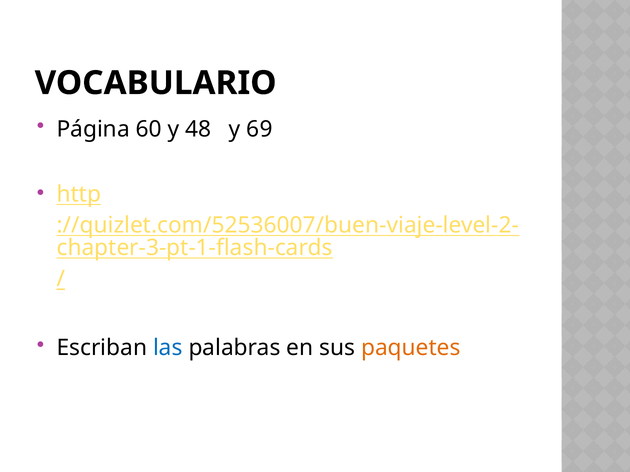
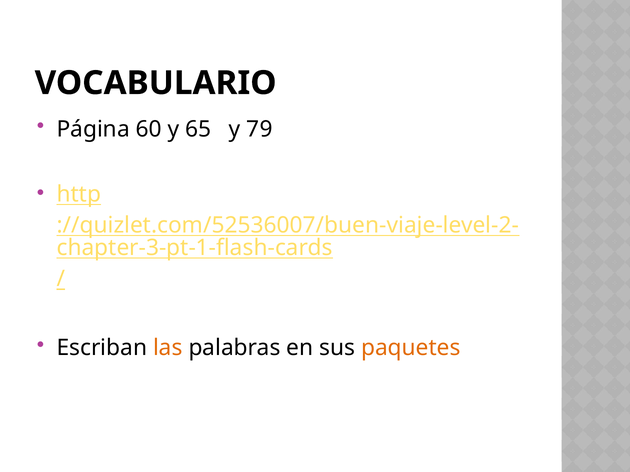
48: 48 -> 65 (198, 129)
69: 69 -> 79 (260, 129)
las colour: blue -> orange (168, 348)
